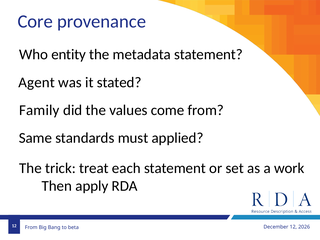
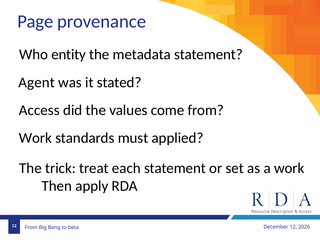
Core: Core -> Page (35, 22)
Family: Family -> Access (39, 110)
Same: Same -> Work (35, 138)
